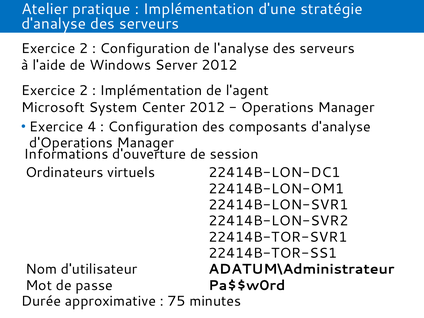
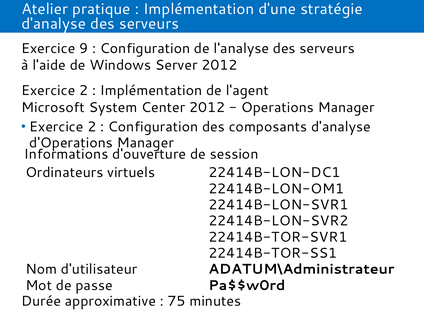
2: 2 -> 9 (84, 48)
4: 4 -> 2 (92, 127)
